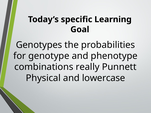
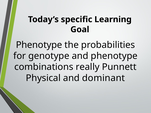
Genotypes: Genotypes -> Phenotype (39, 45)
lowercase: lowercase -> dominant (104, 78)
